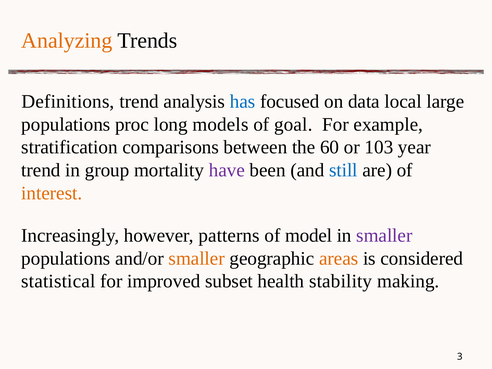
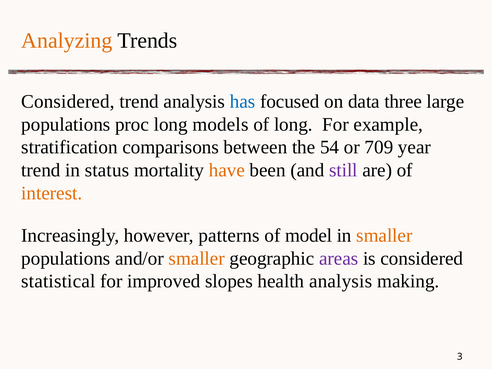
Definitions: Definitions -> Considered (68, 101)
local: local -> three (403, 101)
of goal: goal -> long (293, 124)
60: 60 -> 54 (330, 147)
103: 103 -> 709 (379, 147)
group: group -> status (107, 170)
have colour: purple -> orange (227, 170)
still colour: blue -> purple (343, 170)
smaller colour: purple -> orange (384, 235)
areas colour: orange -> purple (339, 258)
subset: subset -> slopes (229, 281)
health stability: stability -> analysis (341, 281)
